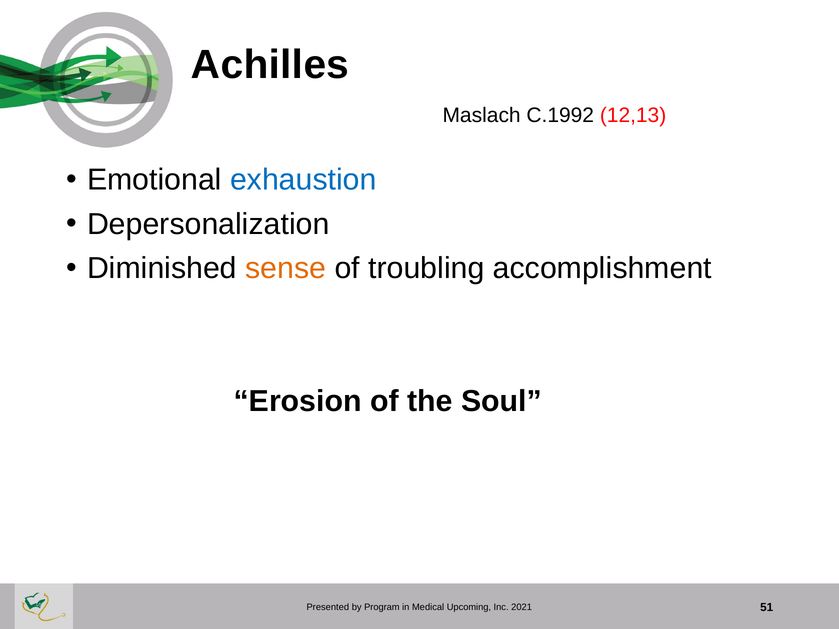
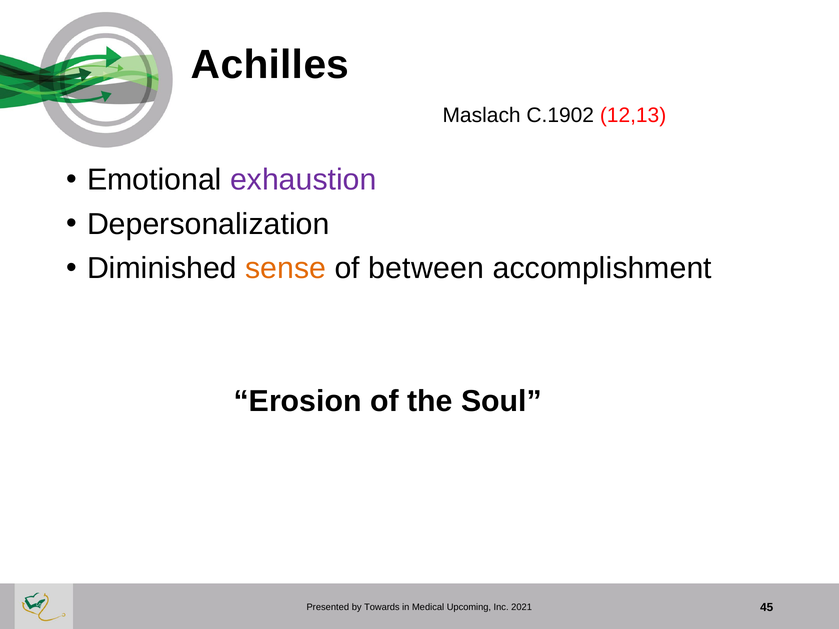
C.1992: C.1992 -> C.1902 (560, 115)
exhaustion colour: blue -> purple (303, 180)
troubling: troubling -> between (426, 269)
Program: Program -> Towards (382, 608)
51: 51 -> 45 (767, 608)
